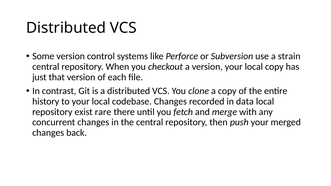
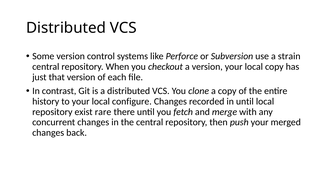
codebase: codebase -> configure (132, 102)
in data: data -> until (245, 102)
